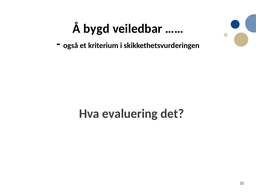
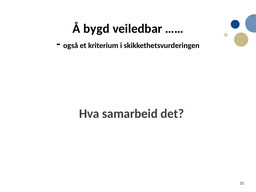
evaluering: evaluering -> samarbeid (130, 114)
